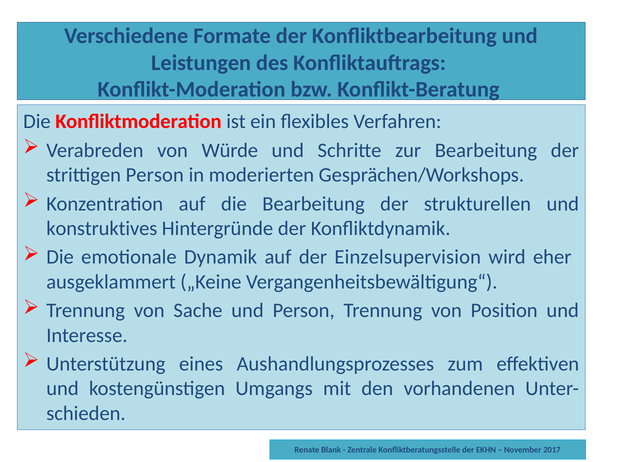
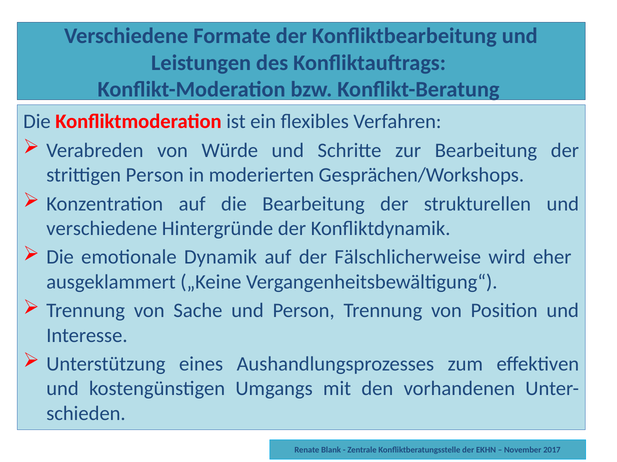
konstruktives: konstruktives -> verschiedene (102, 229)
Einzelsupervision: Einzelsupervision -> Fälschlicherweise (408, 258)
